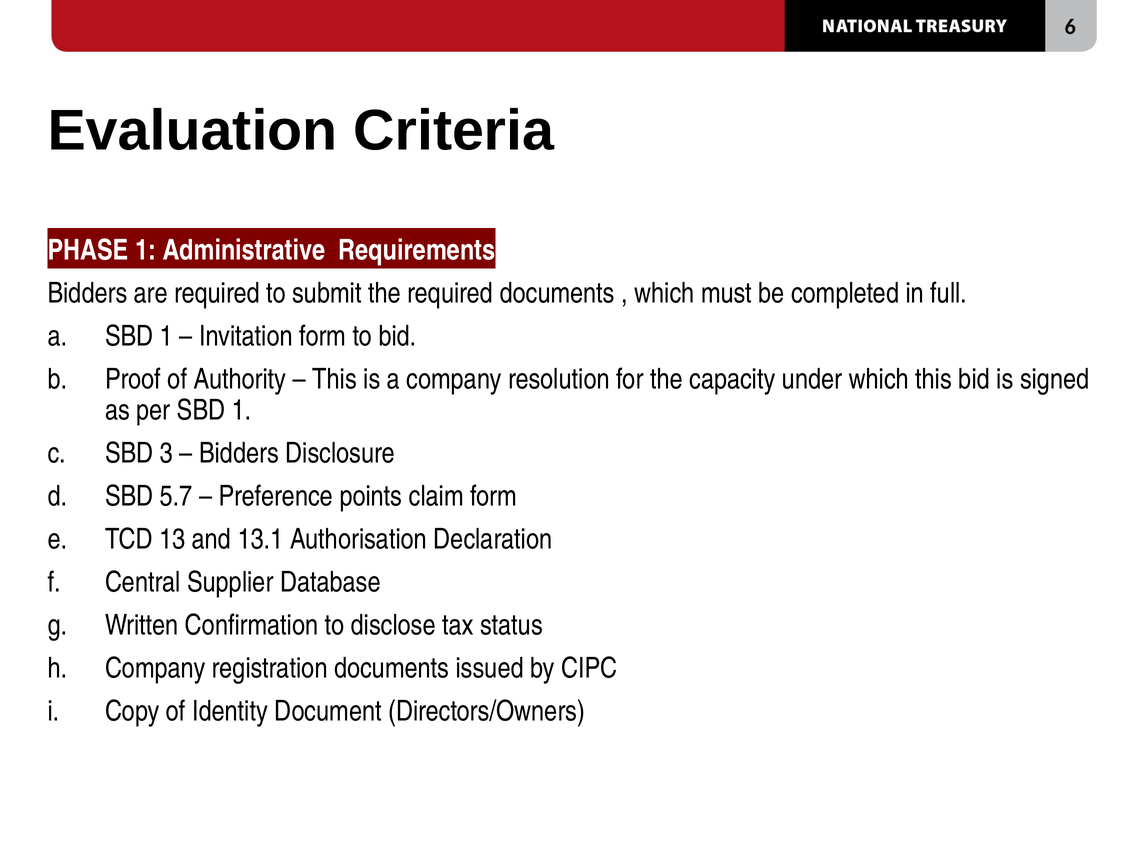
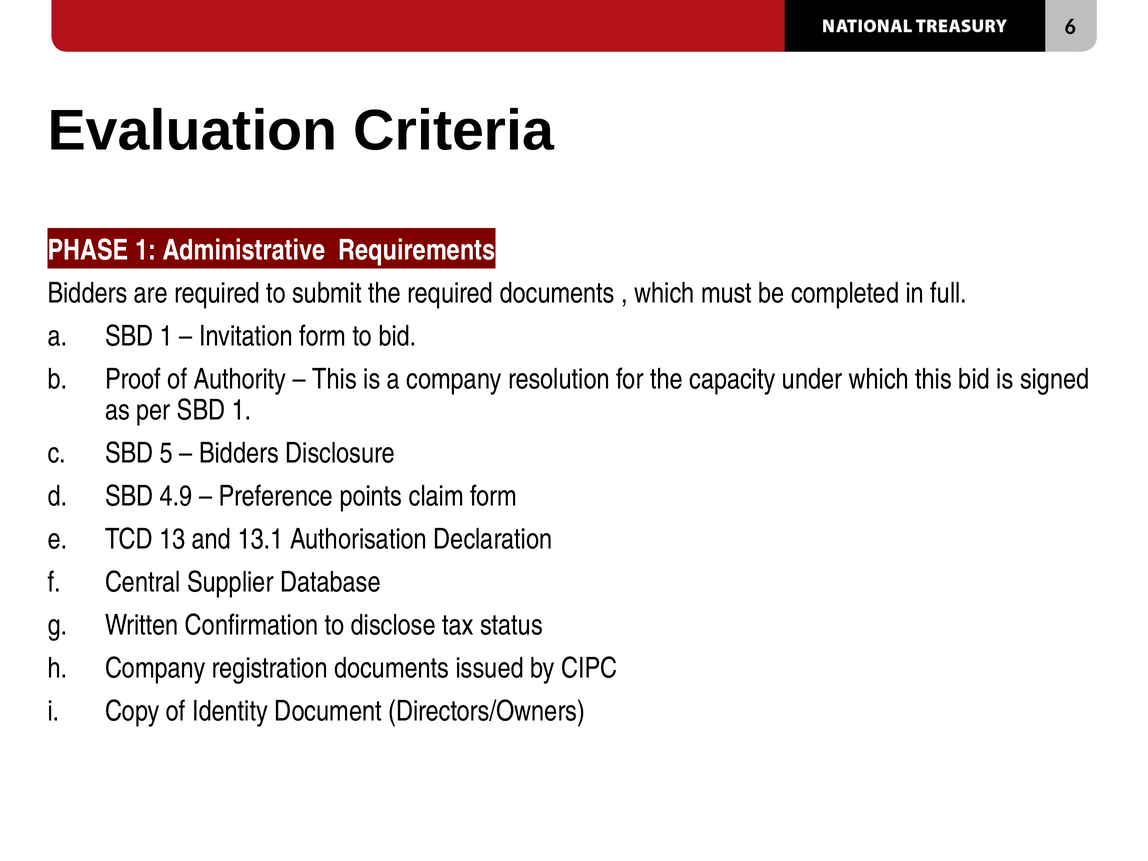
3: 3 -> 5 (166, 453)
5.7: 5.7 -> 4.9 (176, 496)
